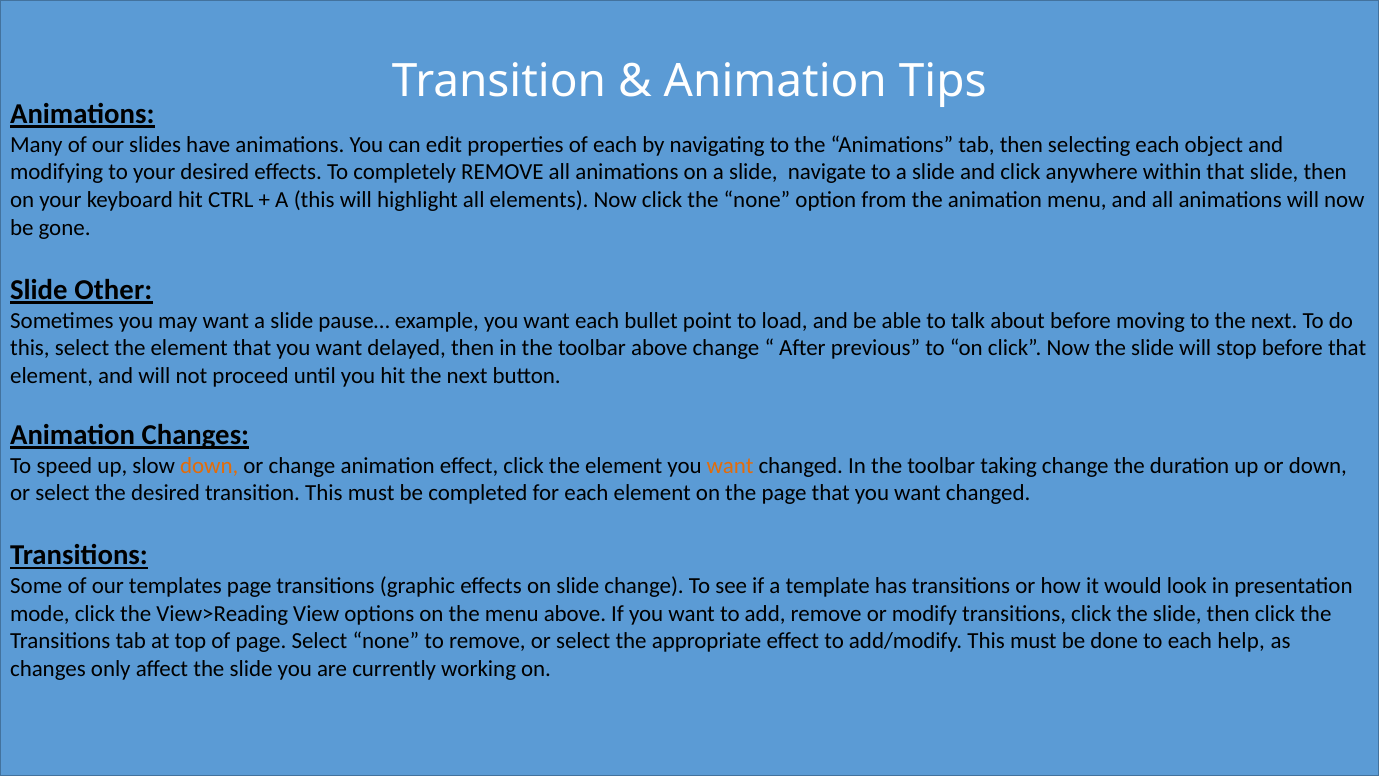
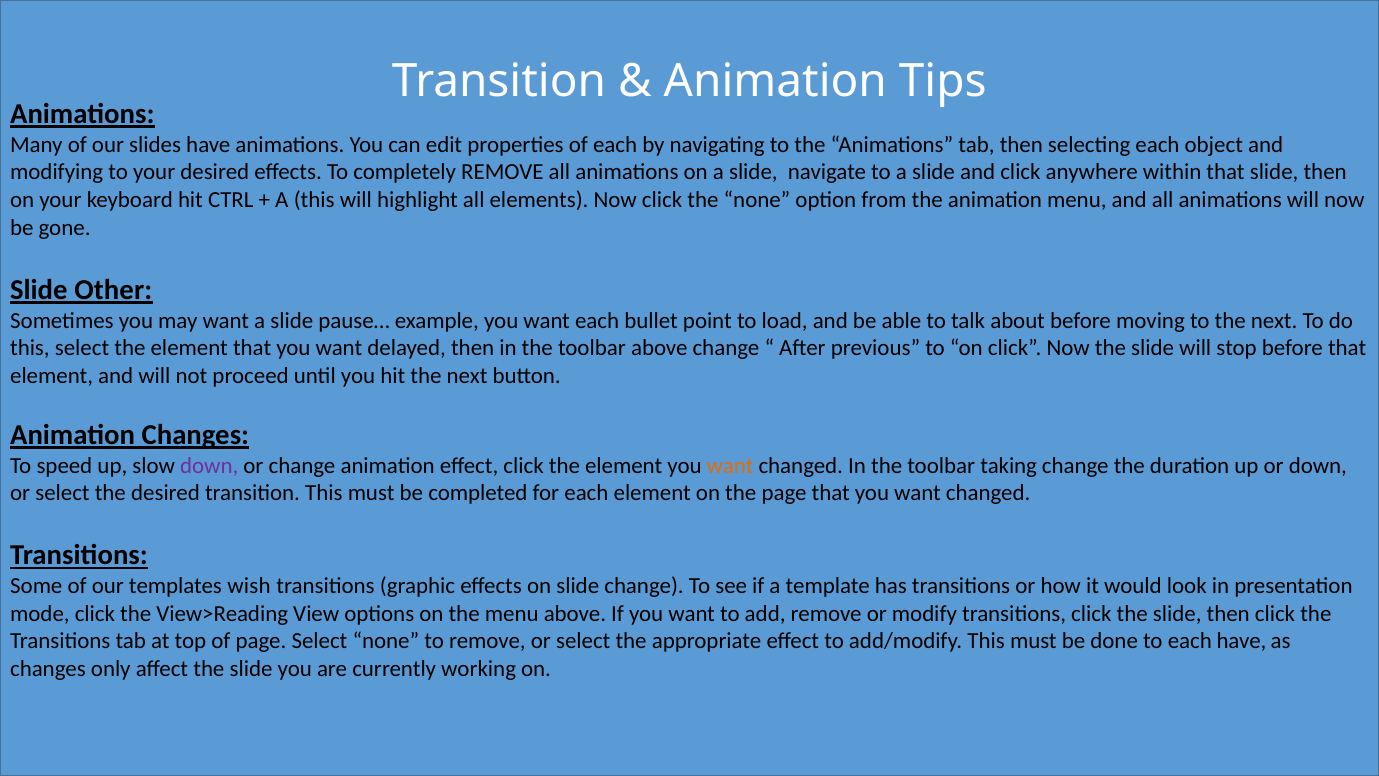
down colour: orange -> purple (209, 465)
templates page: page -> wish (249, 586)
each help: help -> have (1241, 641)
